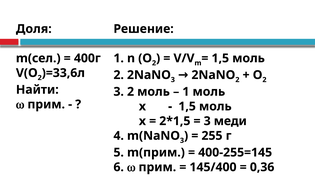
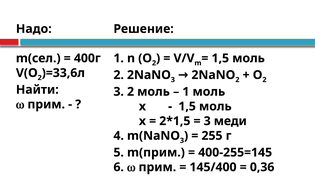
Доля: Доля -> Надо (34, 29)
